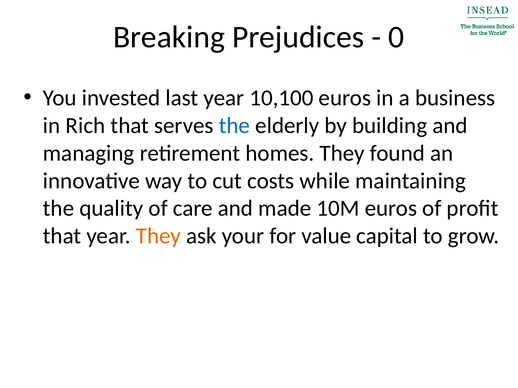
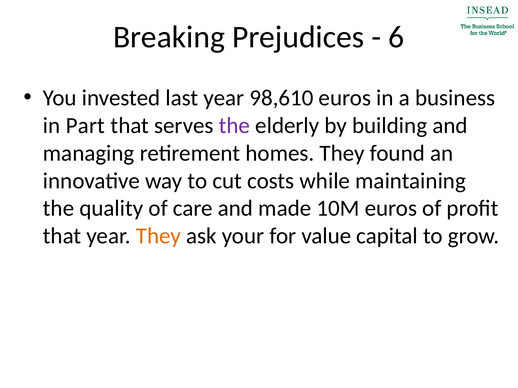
0: 0 -> 6 (396, 37)
10,100: 10,100 -> 98,610 (281, 98)
Rich: Rich -> Part (85, 126)
the colour: blue -> purple (234, 126)
